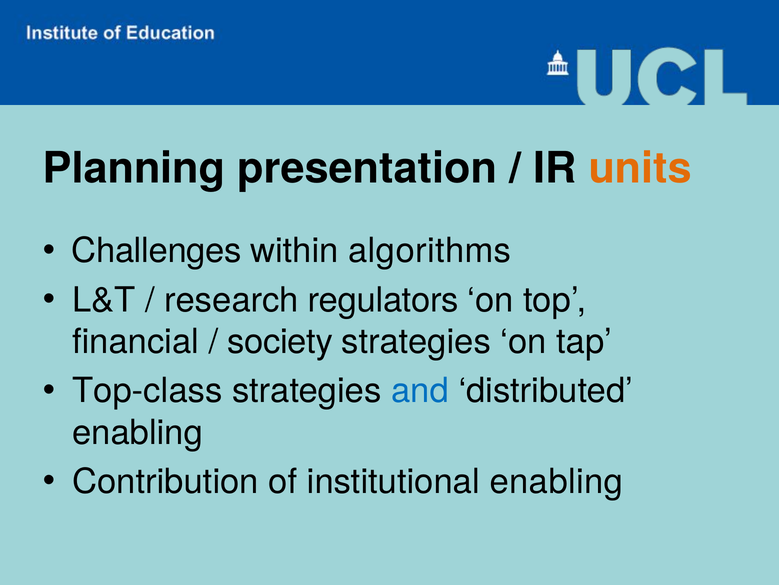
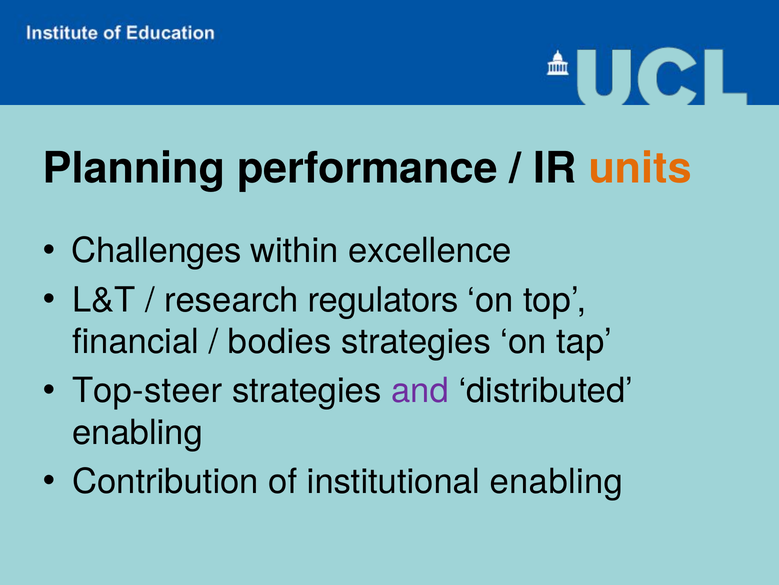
presentation: presentation -> performance (367, 168)
algorithms: algorithms -> excellence (430, 251)
society: society -> bodies (280, 341)
Top-class: Top-class -> Top-steer (147, 391)
and colour: blue -> purple (420, 391)
